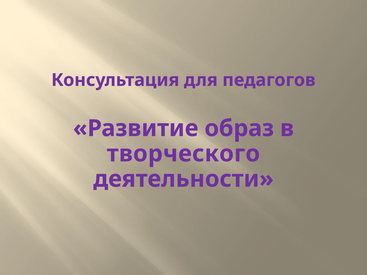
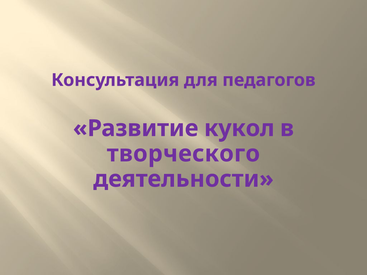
образ: образ -> кукол (239, 128)
